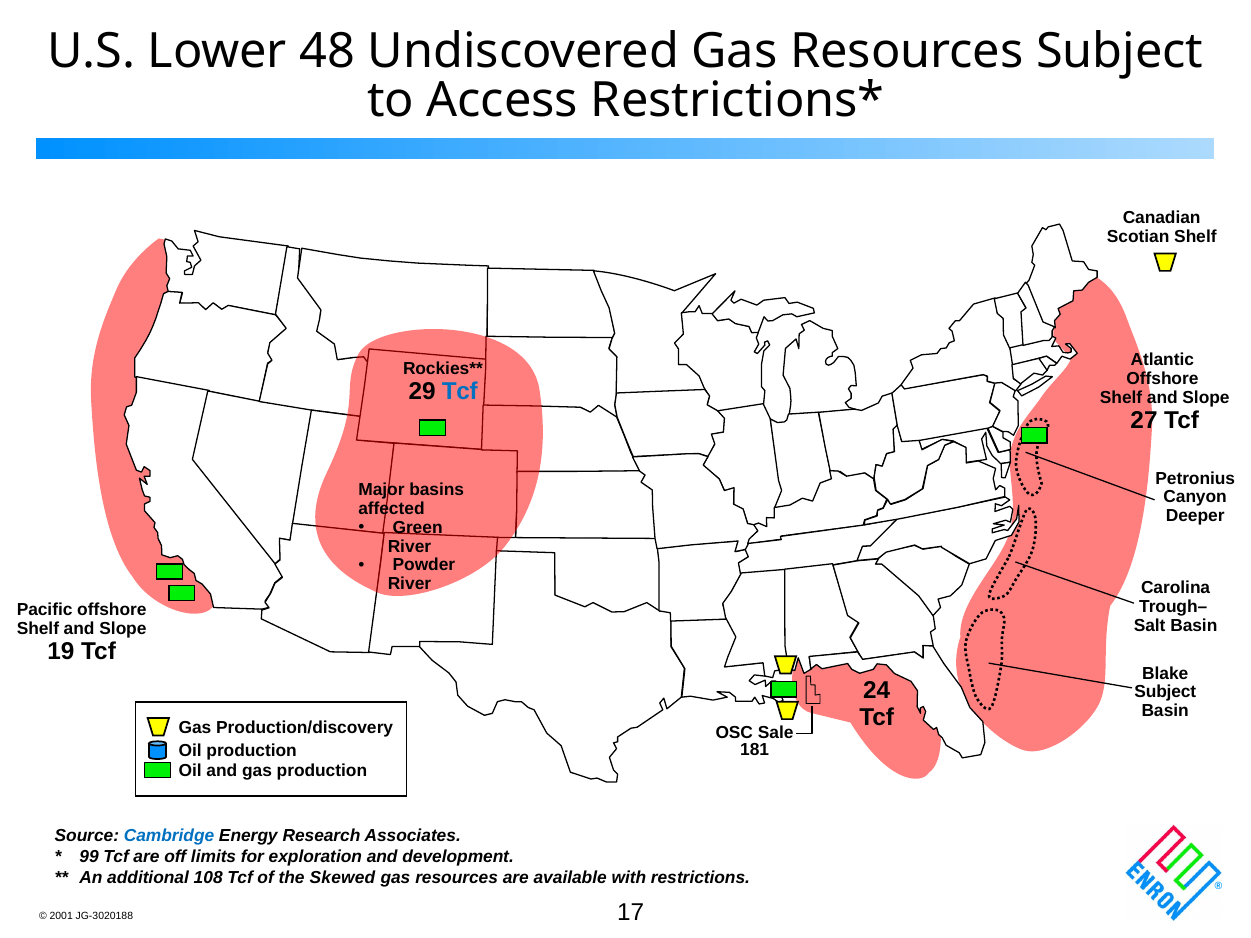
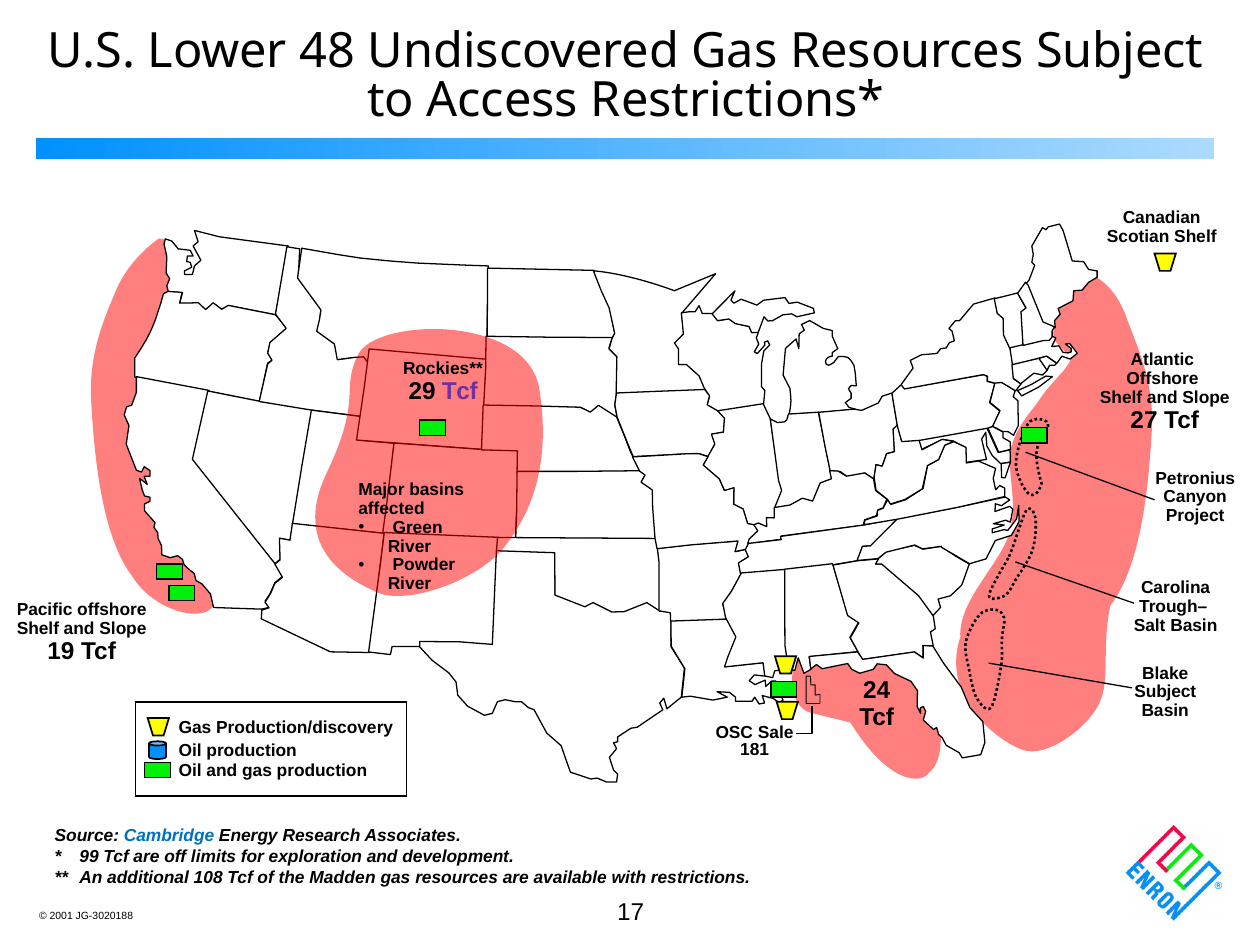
Tcf colour: blue -> purple (460, 392)
Deeper: Deeper -> Project (1195, 516)
Skewed: Skewed -> Madden (342, 878)
